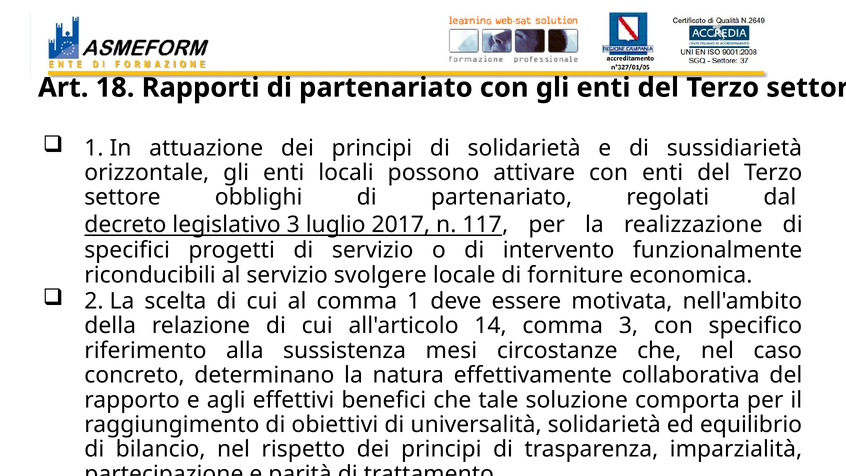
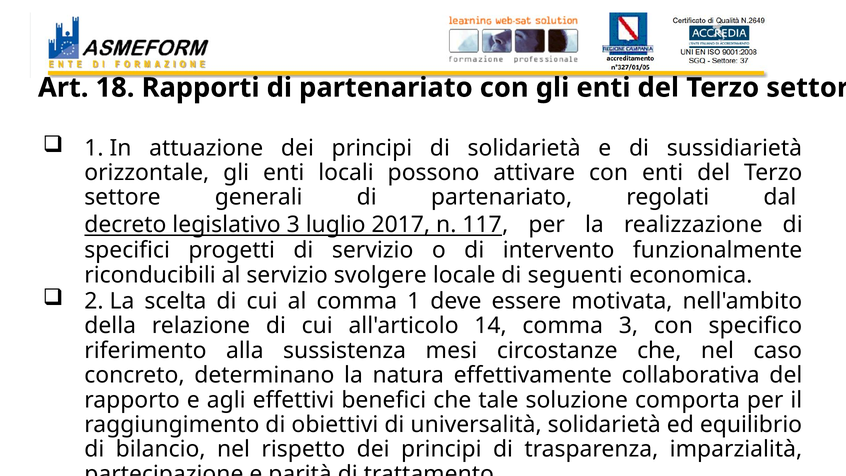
obblighi: obblighi -> generali (259, 197)
forniture: forniture -> seguenti (575, 275)
